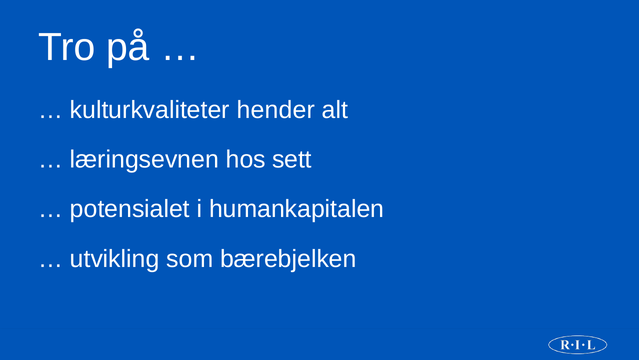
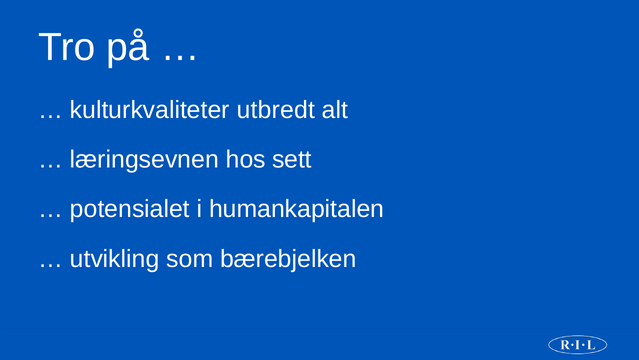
hender: hender -> utbredt (276, 110)
